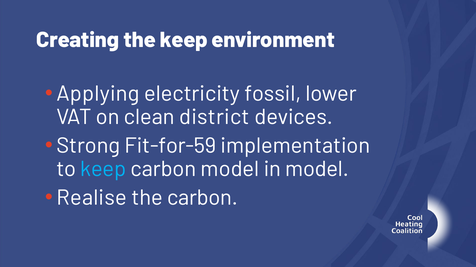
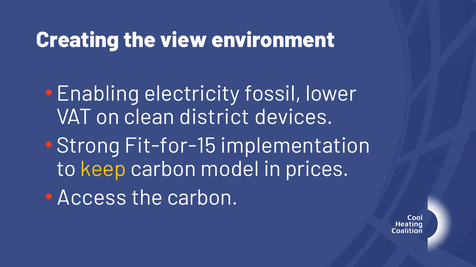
the keep: keep -> view (184, 40)
Applying: Applying -> Enabling (98, 94)
Fit-for-59: Fit-for-59 -> Fit-for-15 (170, 146)
keep colour: light blue -> yellow (103, 170)
in model: model -> prices (317, 170)
Realise: Realise -> Access (92, 198)
